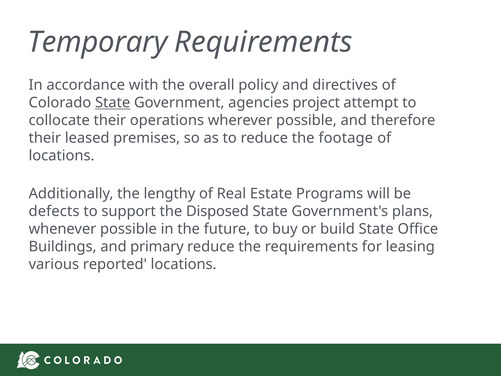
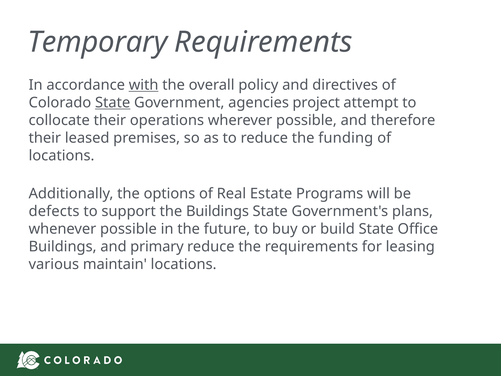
with underline: none -> present (144, 85)
footage: footage -> funding (346, 138)
lengthy: lengthy -> options (169, 194)
the Disposed: Disposed -> Buildings (217, 211)
reported: reported -> maintain (115, 264)
